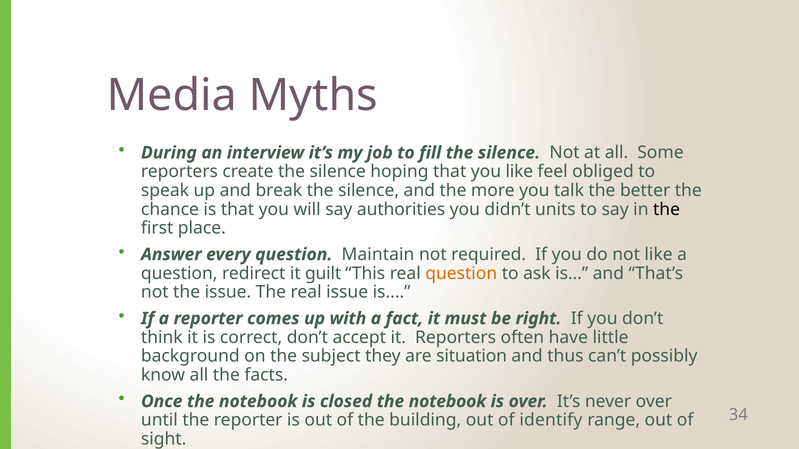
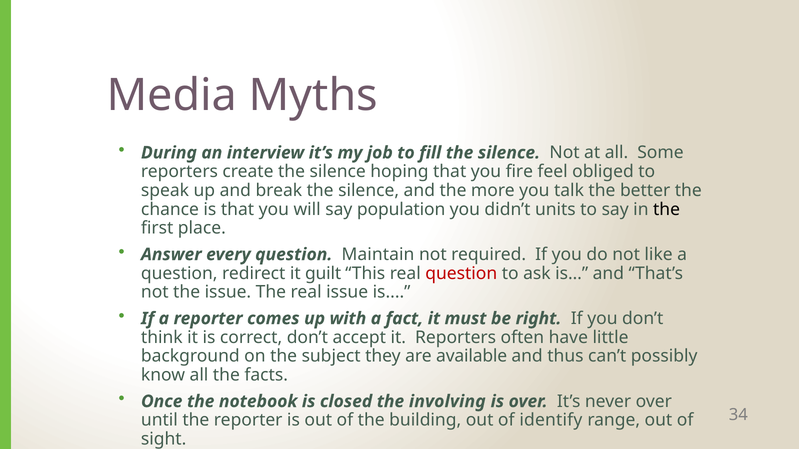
you like: like -> fire (519, 172)
authorities: authorities -> population (401, 209)
question colour: orange -> red (461, 274)
situation: situation -> available (472, 357)
closed the notebook: notebook -> involving (447, 402)
